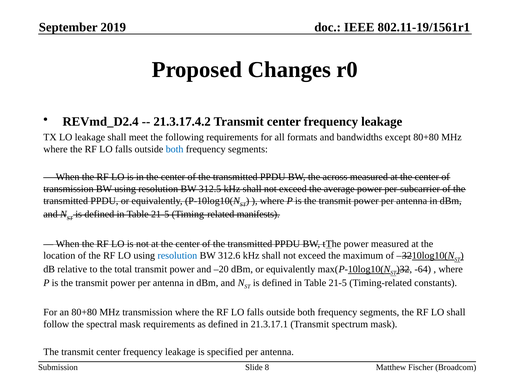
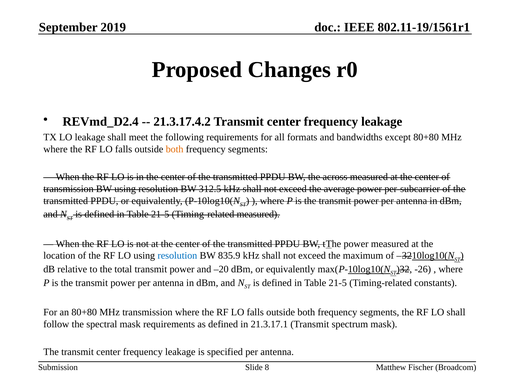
both colour: blue -> orange (175, 149)
Timing-related manifests: manifests -> measured (258, 214)
312.6: 312.6 -> 835.9 (229, 255)
-64: -64 -> -26 (423, 269)
